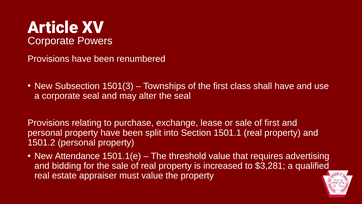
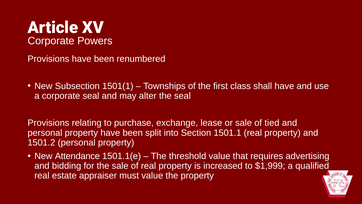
1501(3: 1501(3 -> 1501(1 (118, 86)
of first: first -> tied (272, 123)
$3,281: $3,281 -> $1,999 (270, 166)
